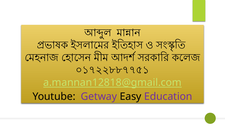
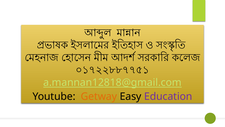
Getway colour: purple -> orange (99, 96)
